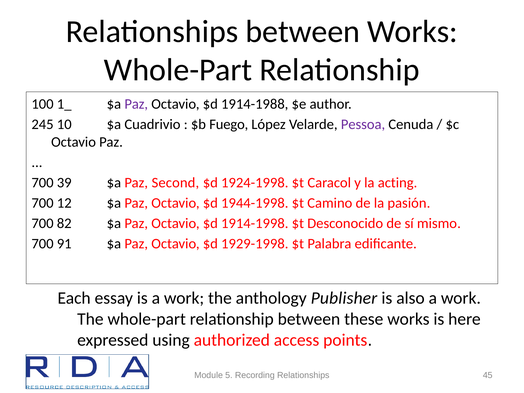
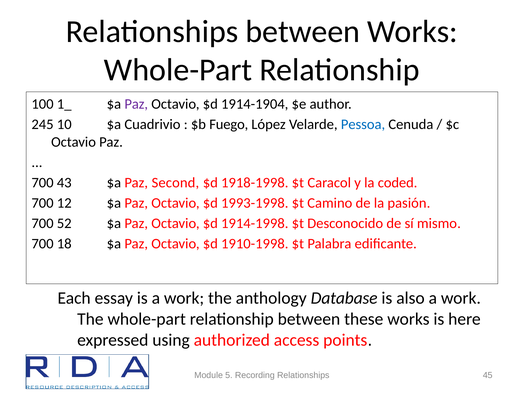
1914-1988: 1914-1988 -> 1914-1904 (255, 104)
Pessoa colour: purple -> blue (363, 124)
39: 39 -> 43 (64, 183)
1924-1998: 1924-1998 -> 1918-1998 (255, 183)
acting: acting -> coded (398, 183)
1944-1998: 1944-1998 -> 1993-1998 (255, 203)
82: 82 -> 52 (64, 223)
91: 91 -> 18 (64, 244)
1929-1998: 1929-1998 -> 1910-1998 (255, 244)
Publisher: Publisher -> Database (344, 298)
